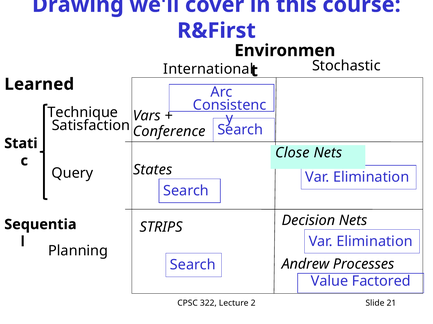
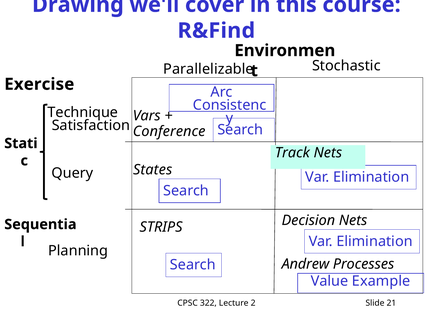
R&First: R&First -> R&Find (216, 31)
International: International -> Parallelizable (208, 69)
Learned: Learned -> Exercise (39, 84)
Close: Close -> Track (292, 153)
Factored: Factored -> Example (381, 282)
